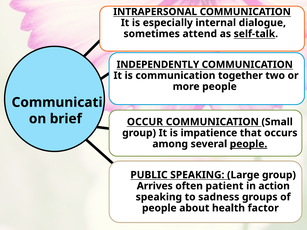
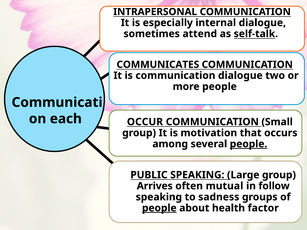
INDEPENDENTLY: INDEPENDENTLY -> COMMUNICATES (158, 65)
communication together: together -> dialogue (240, 76)
brief: brief -> each (66, 119)
impatience: impatience -> motivation (209, 133)
patient: patient -> mutual (224, 186)
action: action -> follow (274, 186)
people underline: none -> present (159, 208)
